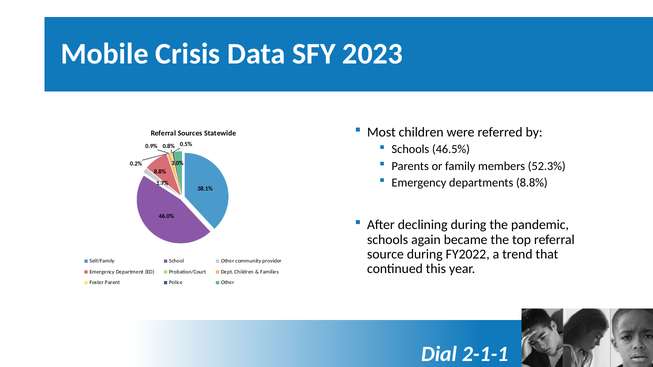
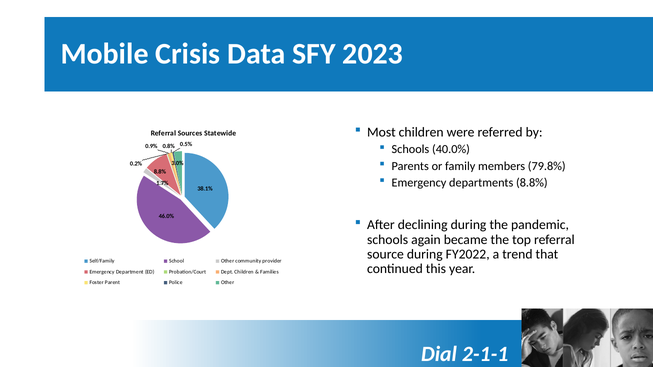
46.5%: 46.5% -> 40.0% (451, 150)
52.3%: 52.3% -> 79.8% (547, 166)
